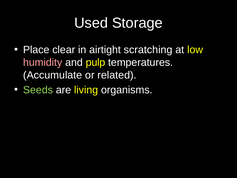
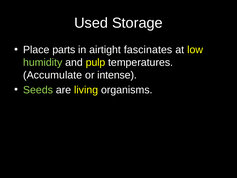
clear: clear -> parts (64, 50)
scratching: scratching -> fascinates (148, 50)
humidity colour: pink -> light green (43, 62)
related: related -> intense (117, 75)
